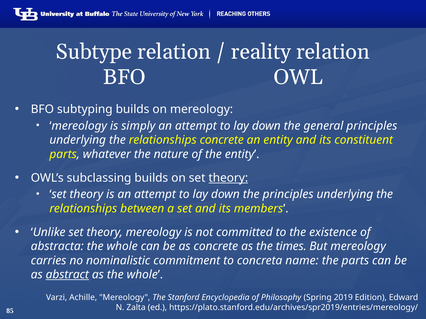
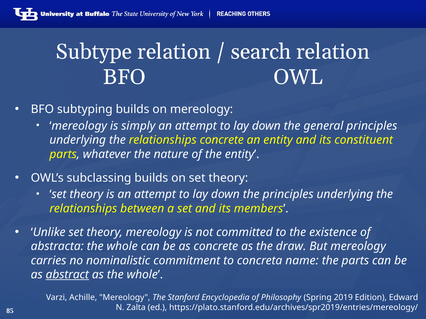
reality: reality -> search (261, 52)
theory underline: present -> none (228, 178)
times: times -> draw (291, 247)
